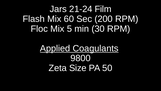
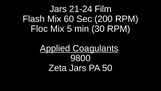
Zeta Size: Size -> Jars (78, 68)
